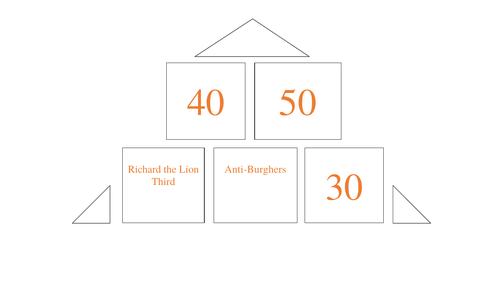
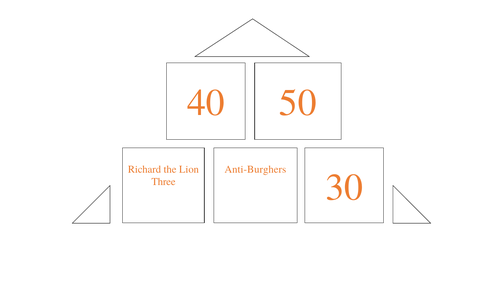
Third: Third -> Three (163, 182)
